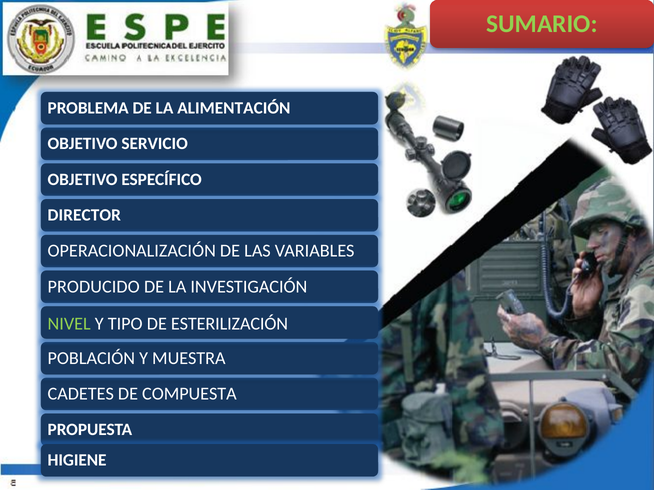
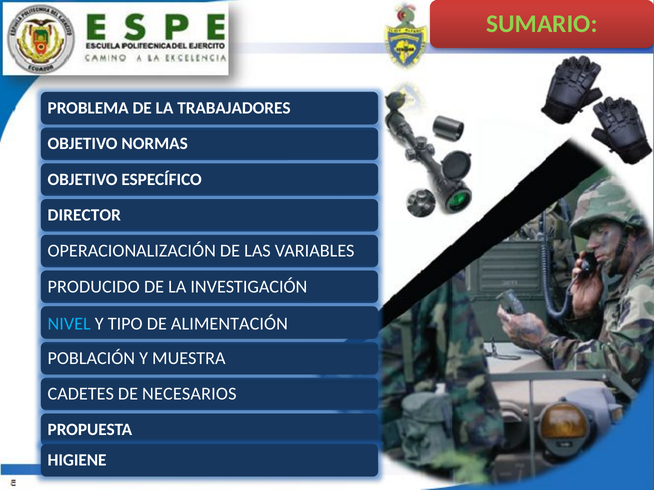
ALIMENTACIÓN: ALIMENTACIÓN -> TRABAJADORES (234, 108)
SERVICIO: SERVICIO -> NORMAS (155, 144)
NIVEL colour: light green -> light blue (69, 324)
ESTERILIZACIÓN: ESTERILIZACIÓN -> ALIMENTACIÓN (229, 324)
COMPUESTA: COMPUESTA -> NECESARIOS (189, 394)
